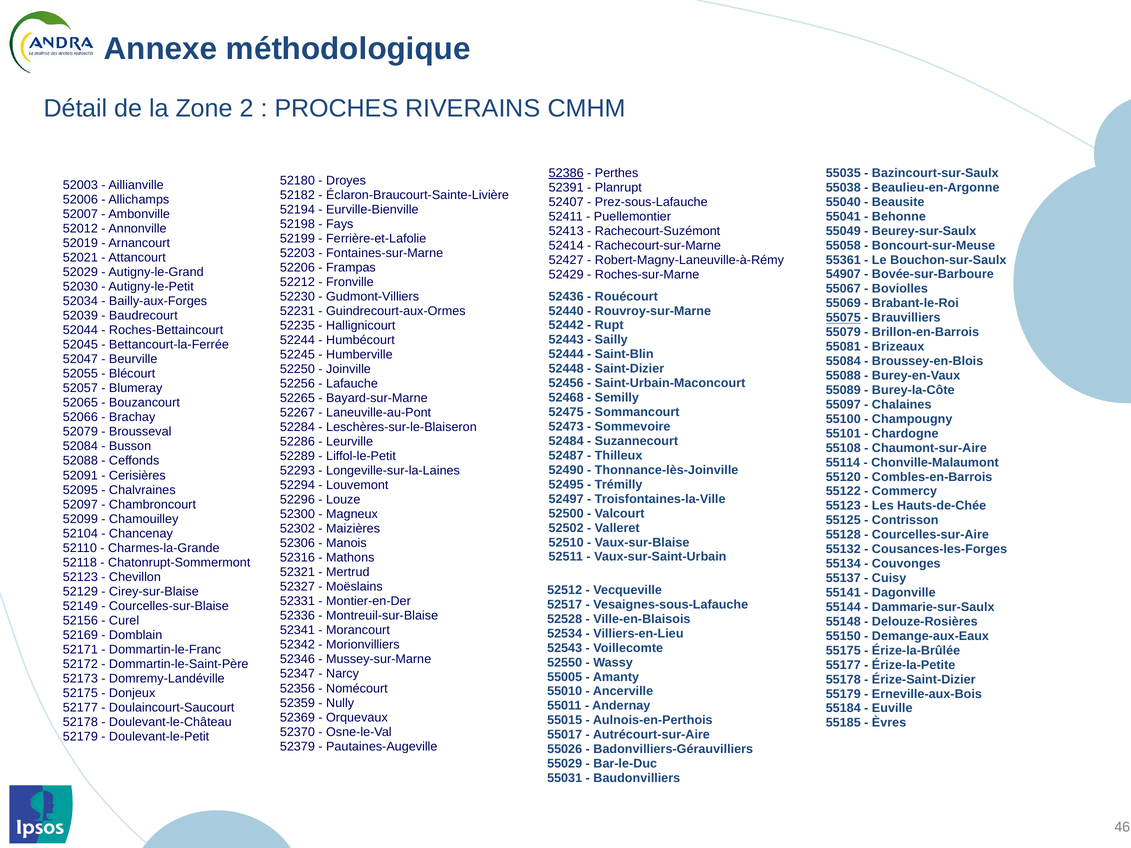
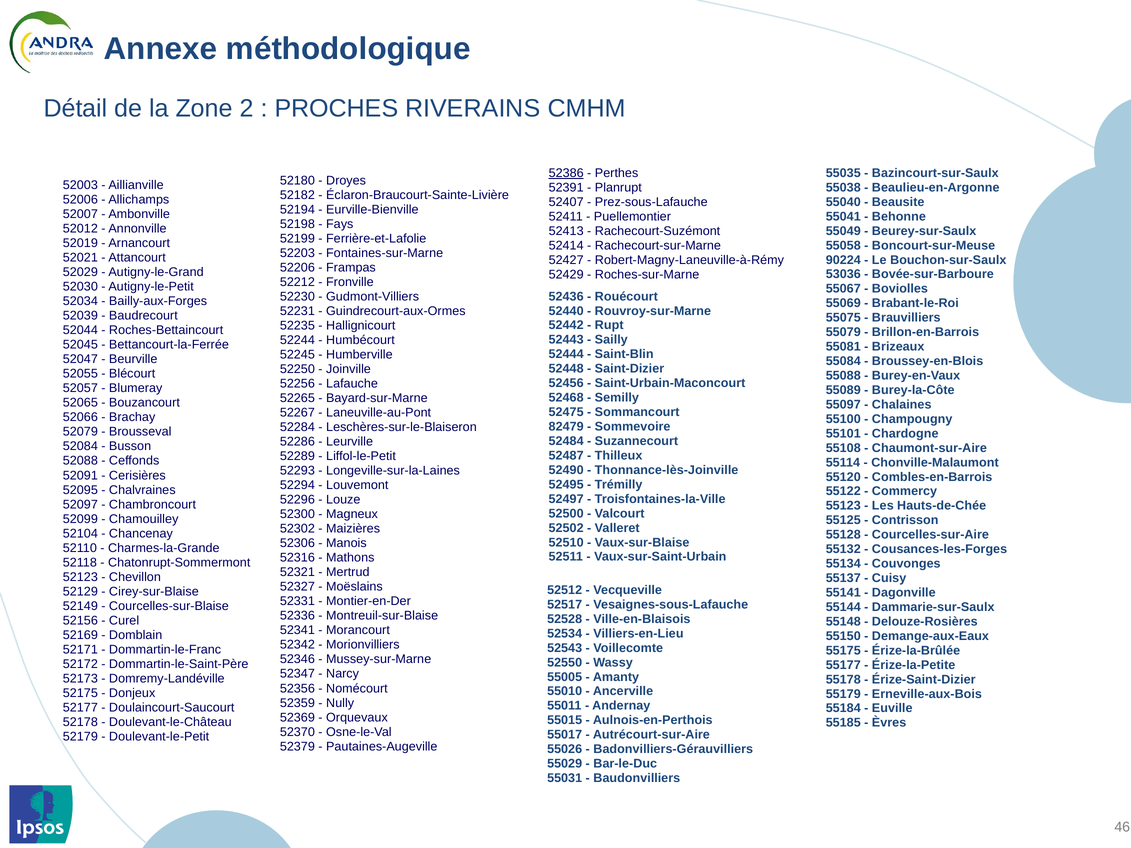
55361: 55361 -> 90224 (843, 260)
54907: 54907 -> 53036 (843, 274)
55075 underline: present -> none (843, 318)
52473: 52473 -> 82479 (566, 427)
